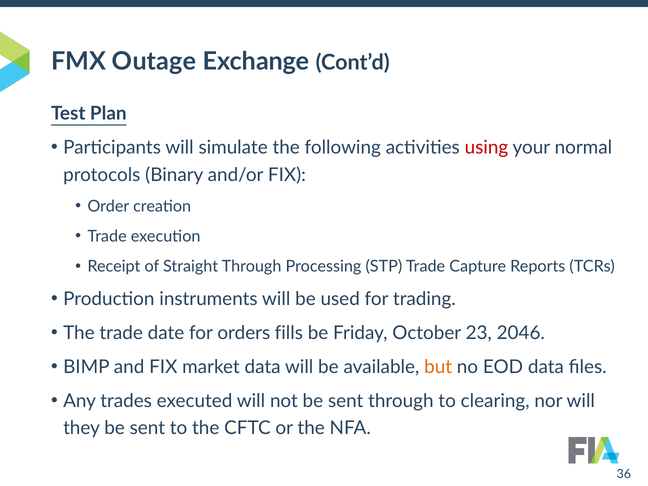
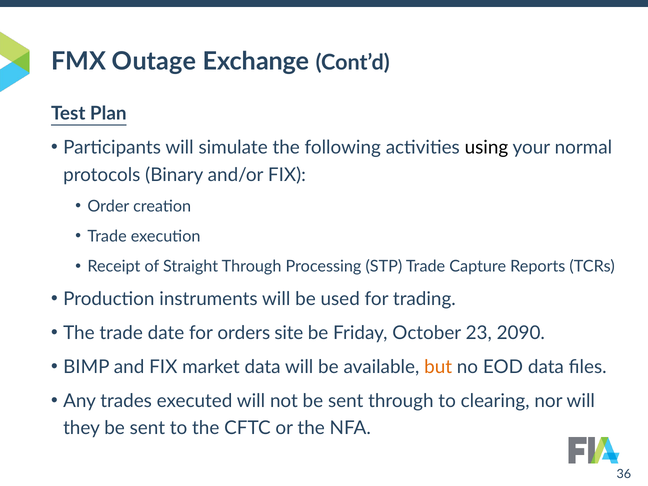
using colour: red -> black (486, 148)
fills: fills -> site (289, 333)
2046: 2046 -> 2090 (521, 333)
